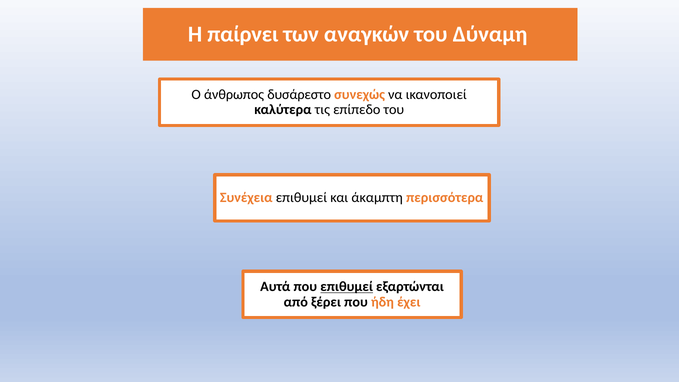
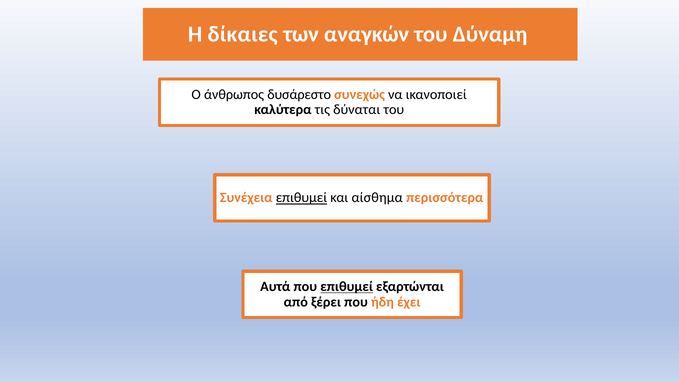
παίρνει: παίρνει -> δίκαιες (243, 34)
επίπεδο: επίπεδο -> δύναται (357, 110)
επιθυμεί underline: none -> present (301, 198)
άκαμπτη: άκαμπτη -> αίσθημα (377, 198)
